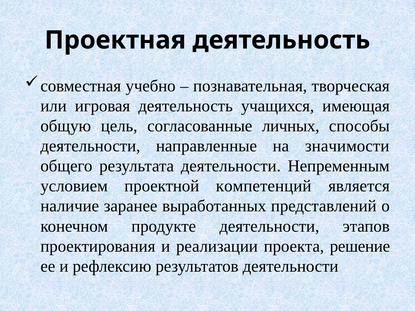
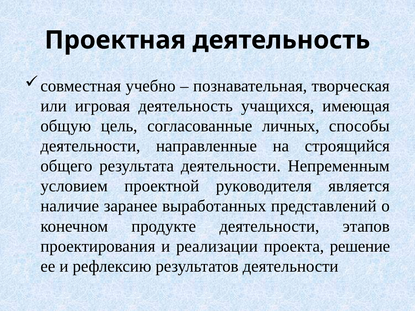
значимости: значимости -> строящийся (347, 146)
компетенций: компетенций -> руководителя (264, 186)
